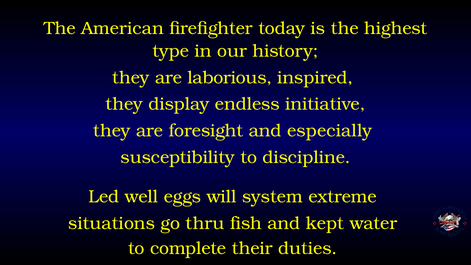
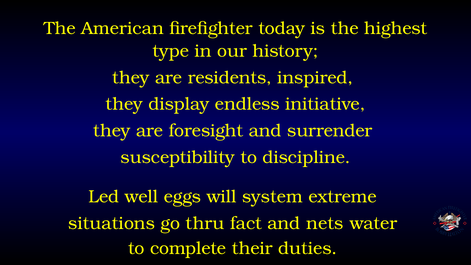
laborious: laborious -> residents (230, 77)
especially: especially -> surrender (330, 131)
fish: fish -> fact (246, 223)
kept: kept -> nets (325, 223)
